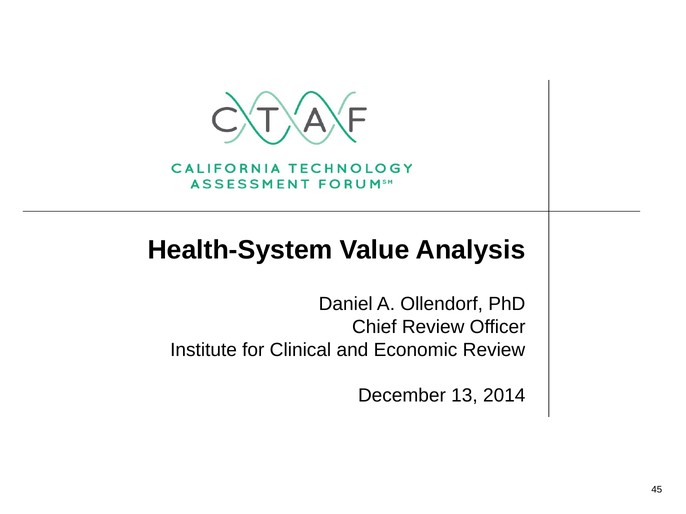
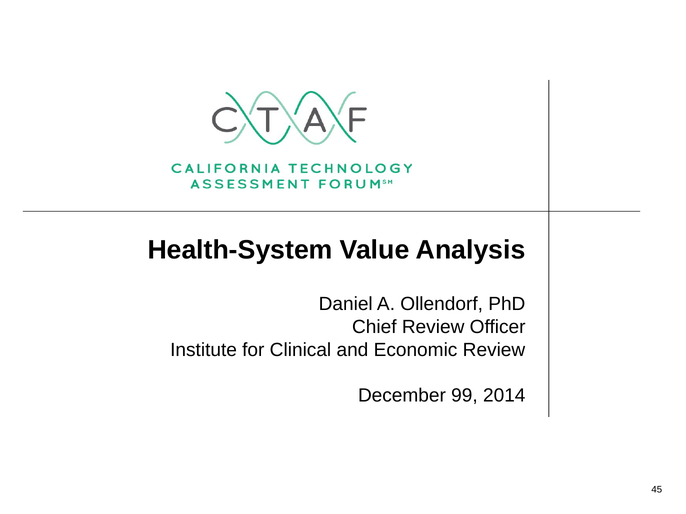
13: 13 -> 99 (464, 396)
